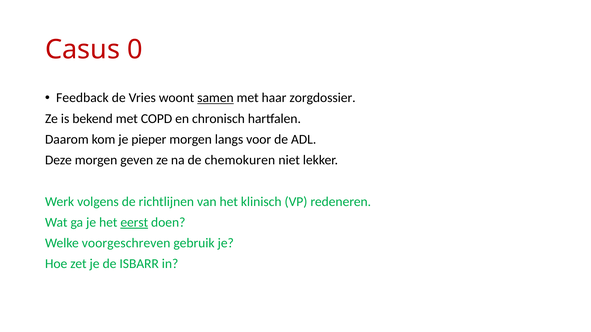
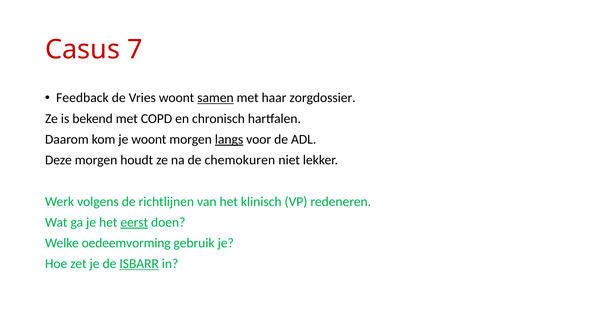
0: 0 -> 7 (135, 50)
je pieper: pieper -> woont (149, 139)
langs underline: none -> present (229, 139)
geven: geven -> houdt (137, 160)
voorgeschreven: voorgeschreven -> oedeemvorming (126, 243)
ISBARR underline: none -> present (139, 264)
